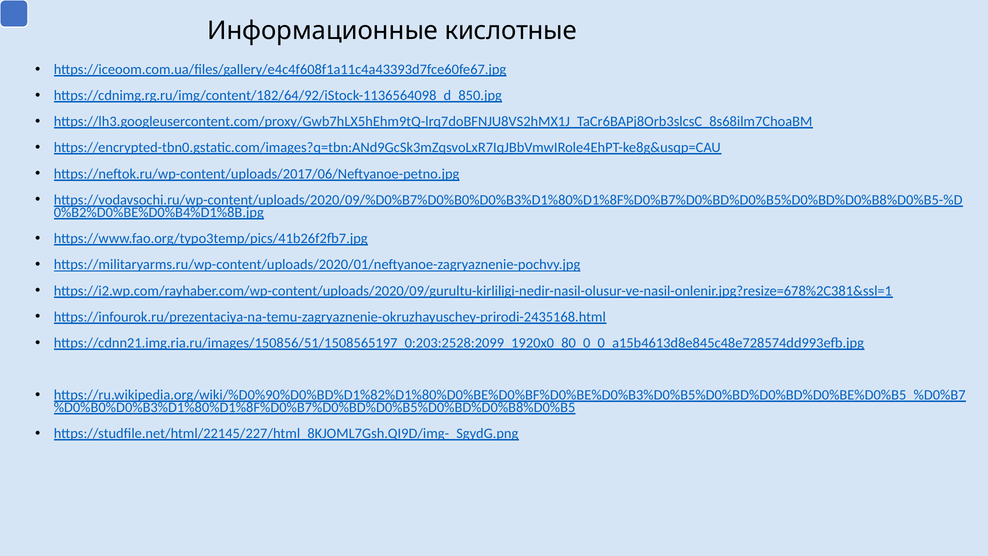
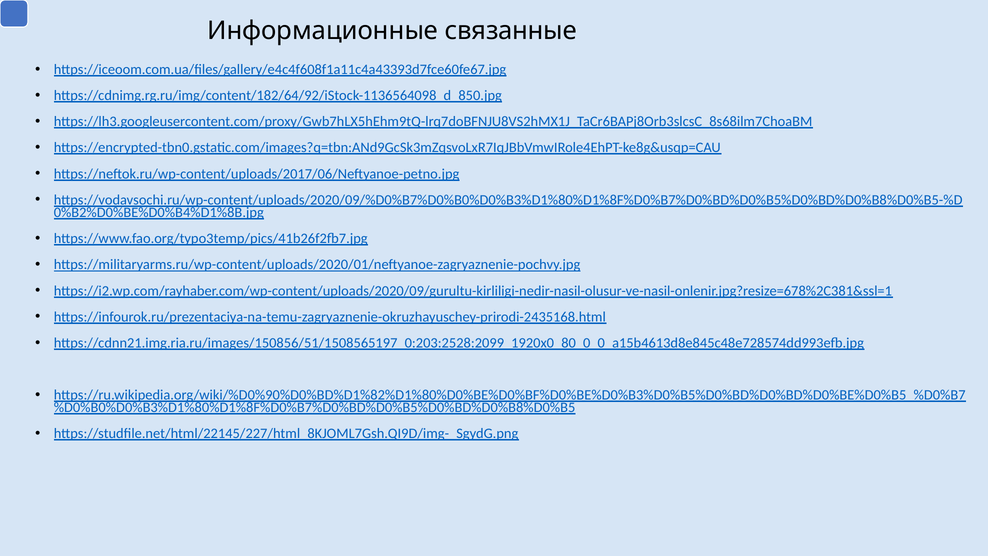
кислотные: кислотные -> связанные (511, 31)
